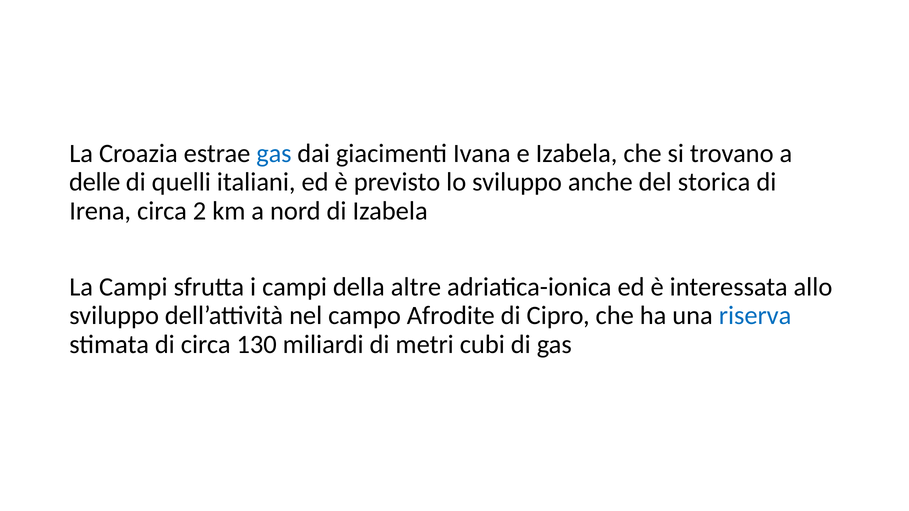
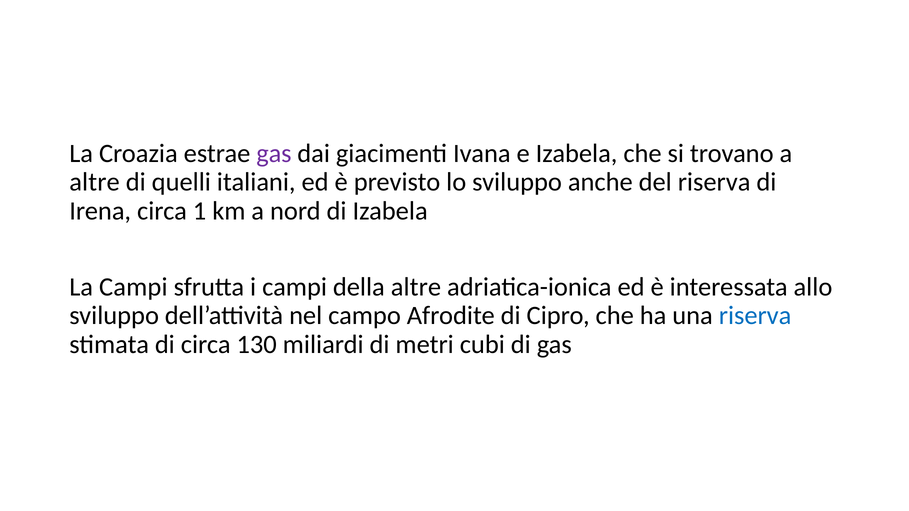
gas colour: blue -> purple (274, 154)
delle: delle -> altre (95, 182)
del storica: storica -> riserva (714, 182)
2: 2 -> 1 (200, 211)
